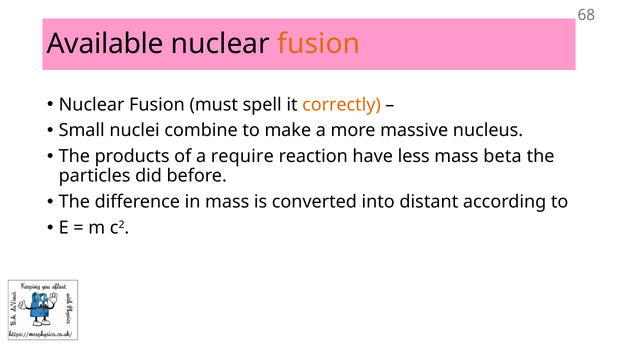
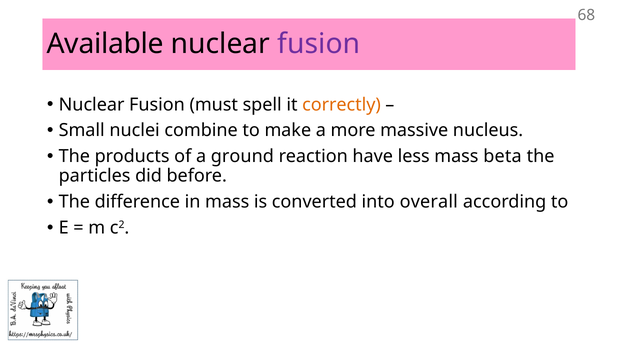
fusion colour: orange -> purple (319, 44)
require: require -> ground (242, 156)
distant: distant -> overall (429, 202)
